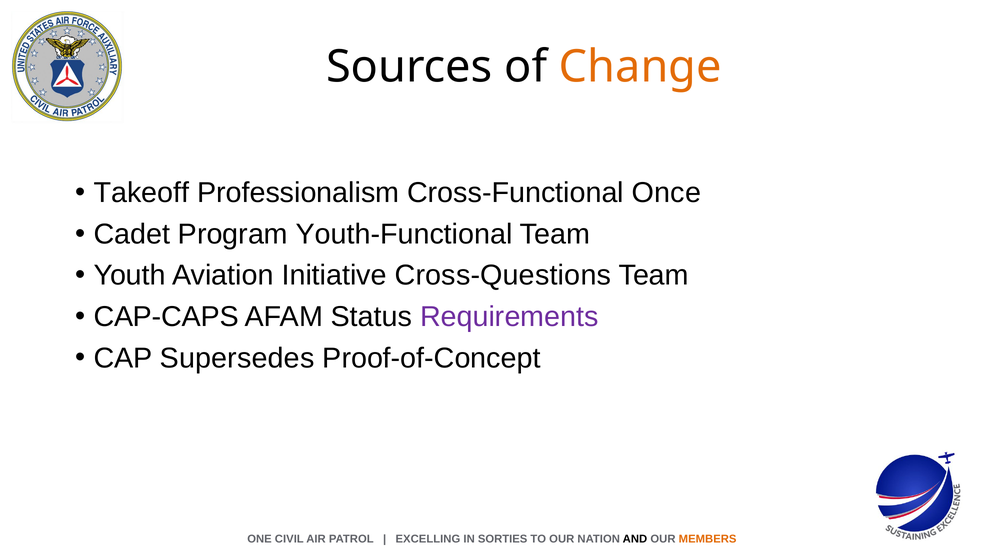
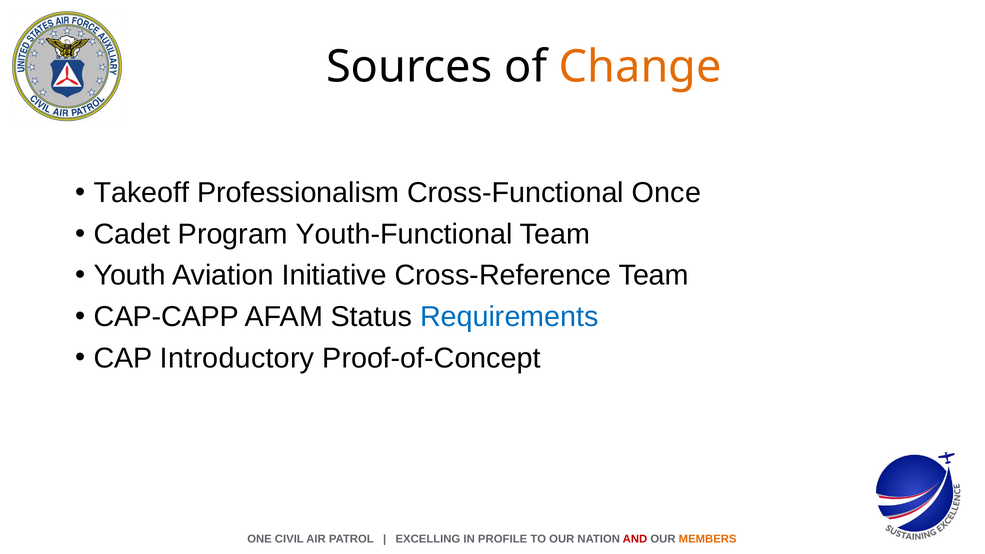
Cross-Questions: Cross-Questions -> Cross-Reference (503, 276)
CAP-CAPS: CAP-CAPS -> CAP-CAPP (166, 317)
Requirements colour: purple -> blue (509, 317)
Supersedes: Supersedes -> Introductory (237, 358)
SORTIES: SORTIES -> PROFILE (503, 539)
AND colour: black -> red (635, 539)
